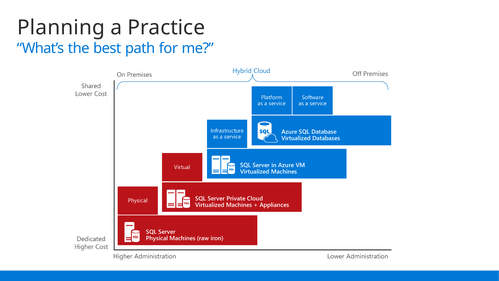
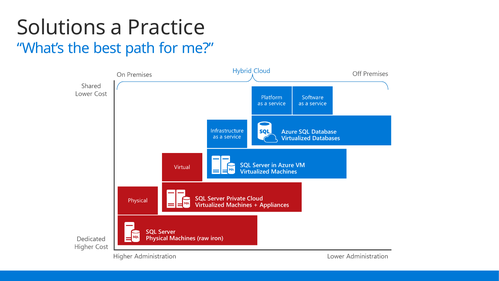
Planning: Planning -> Solutions (61, 27)
